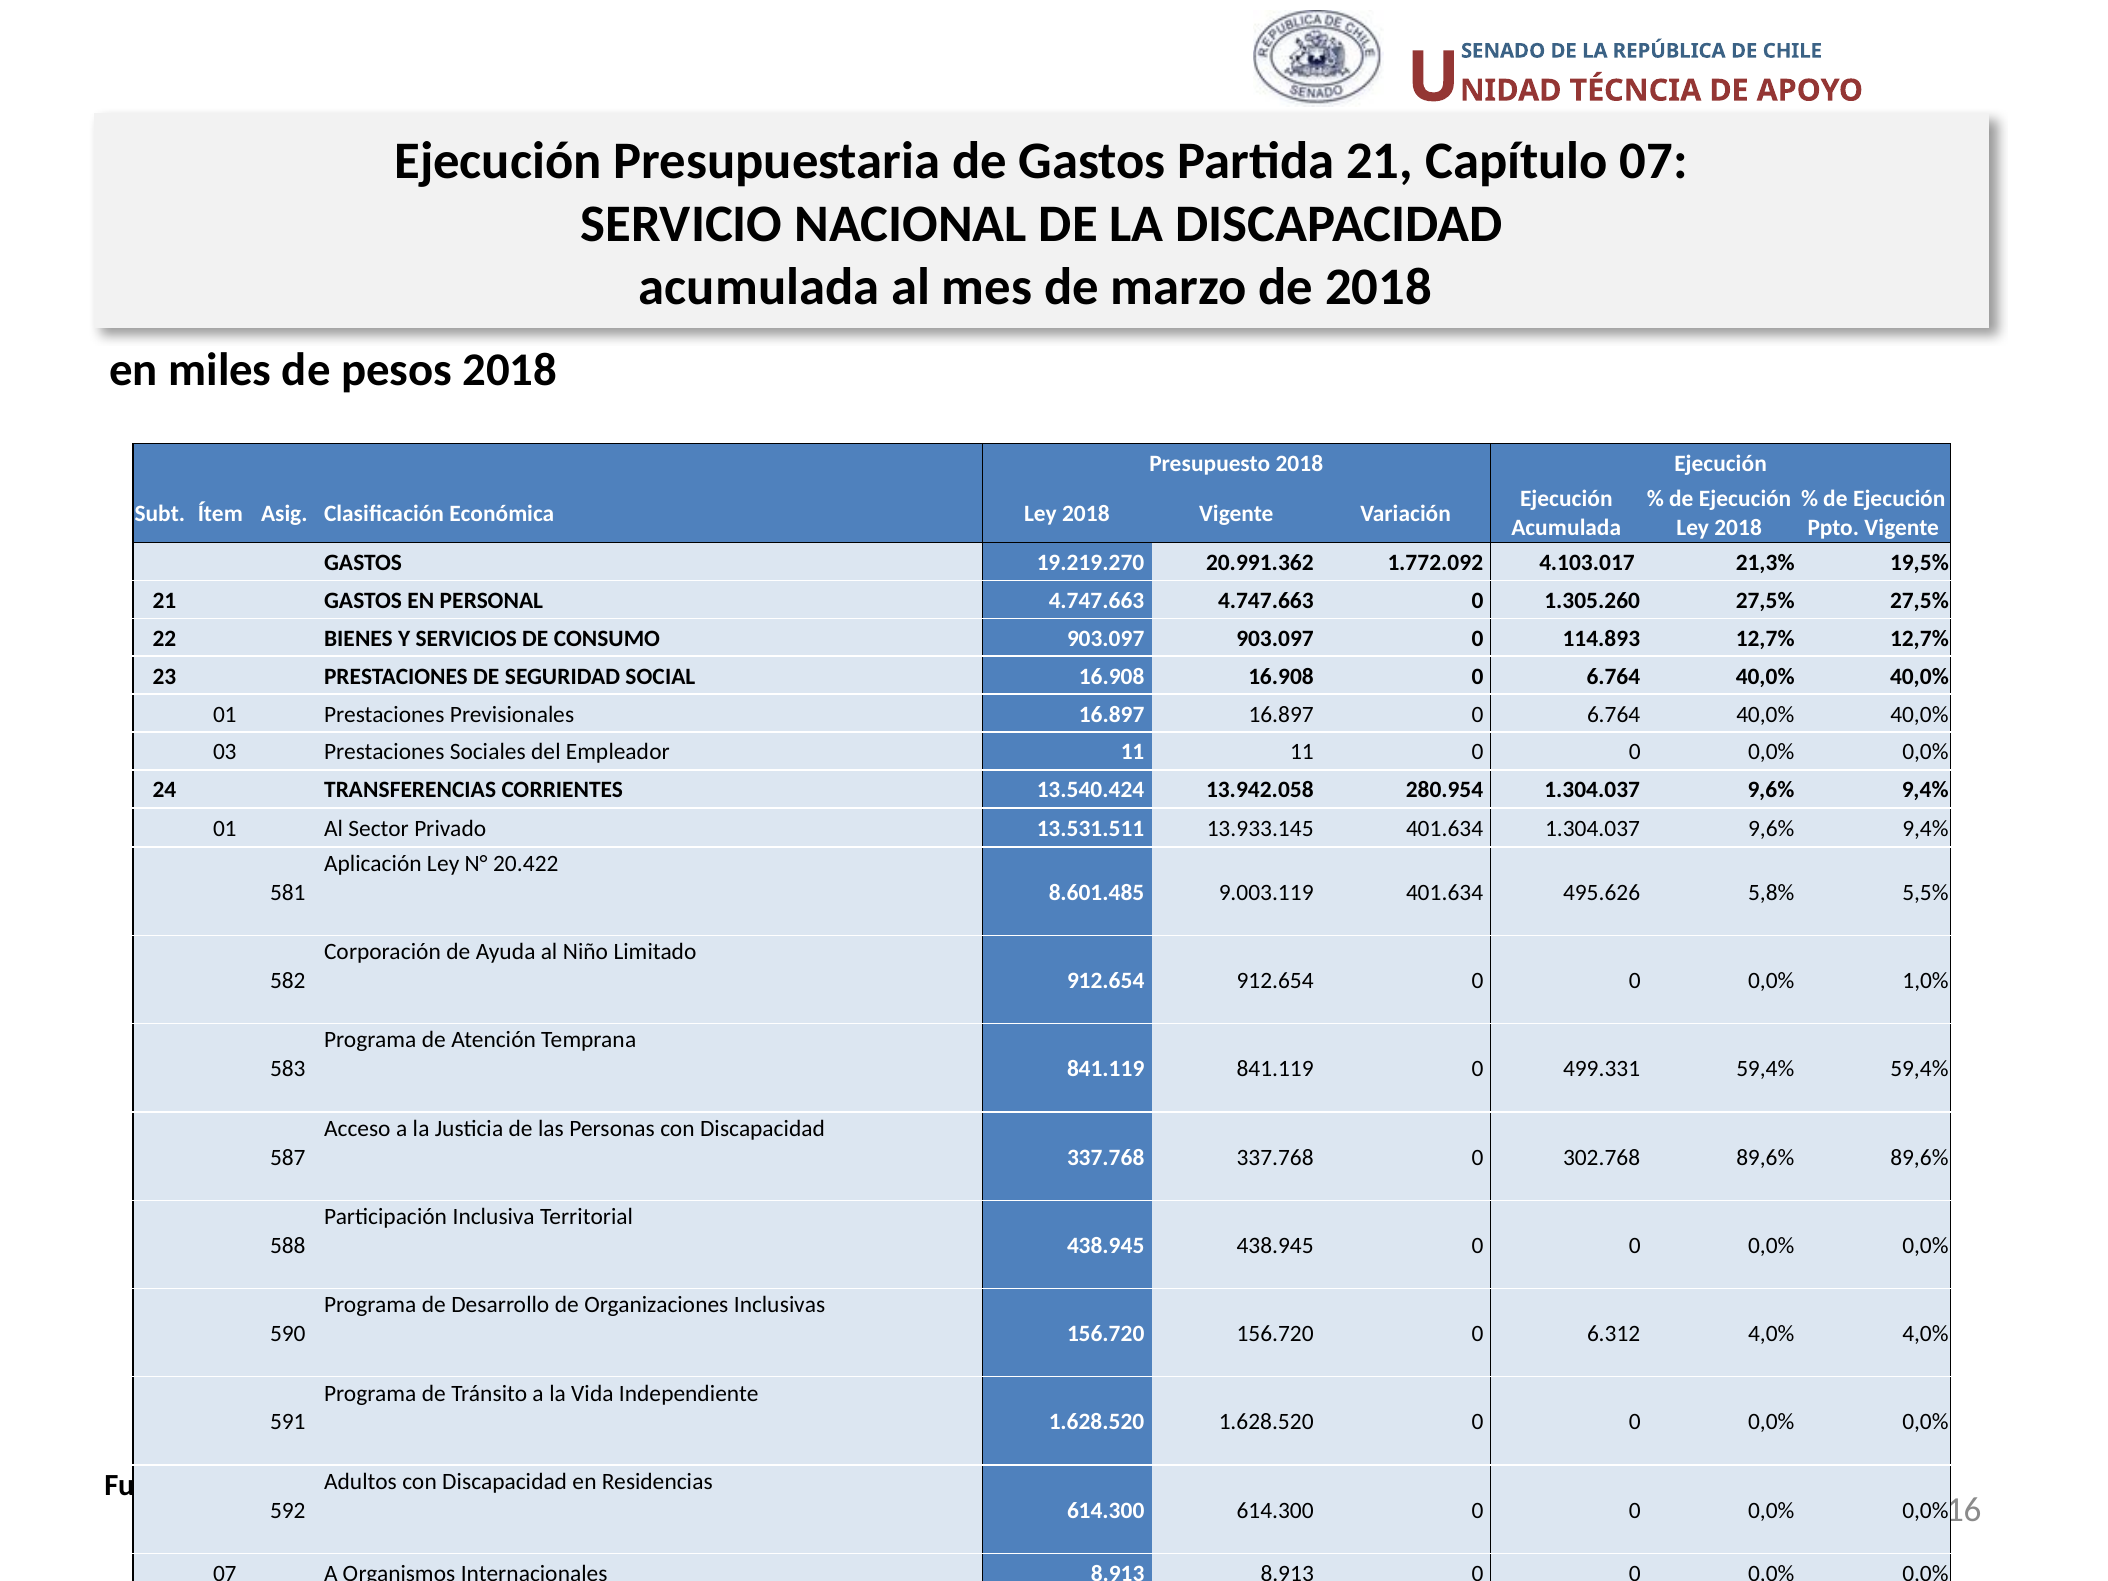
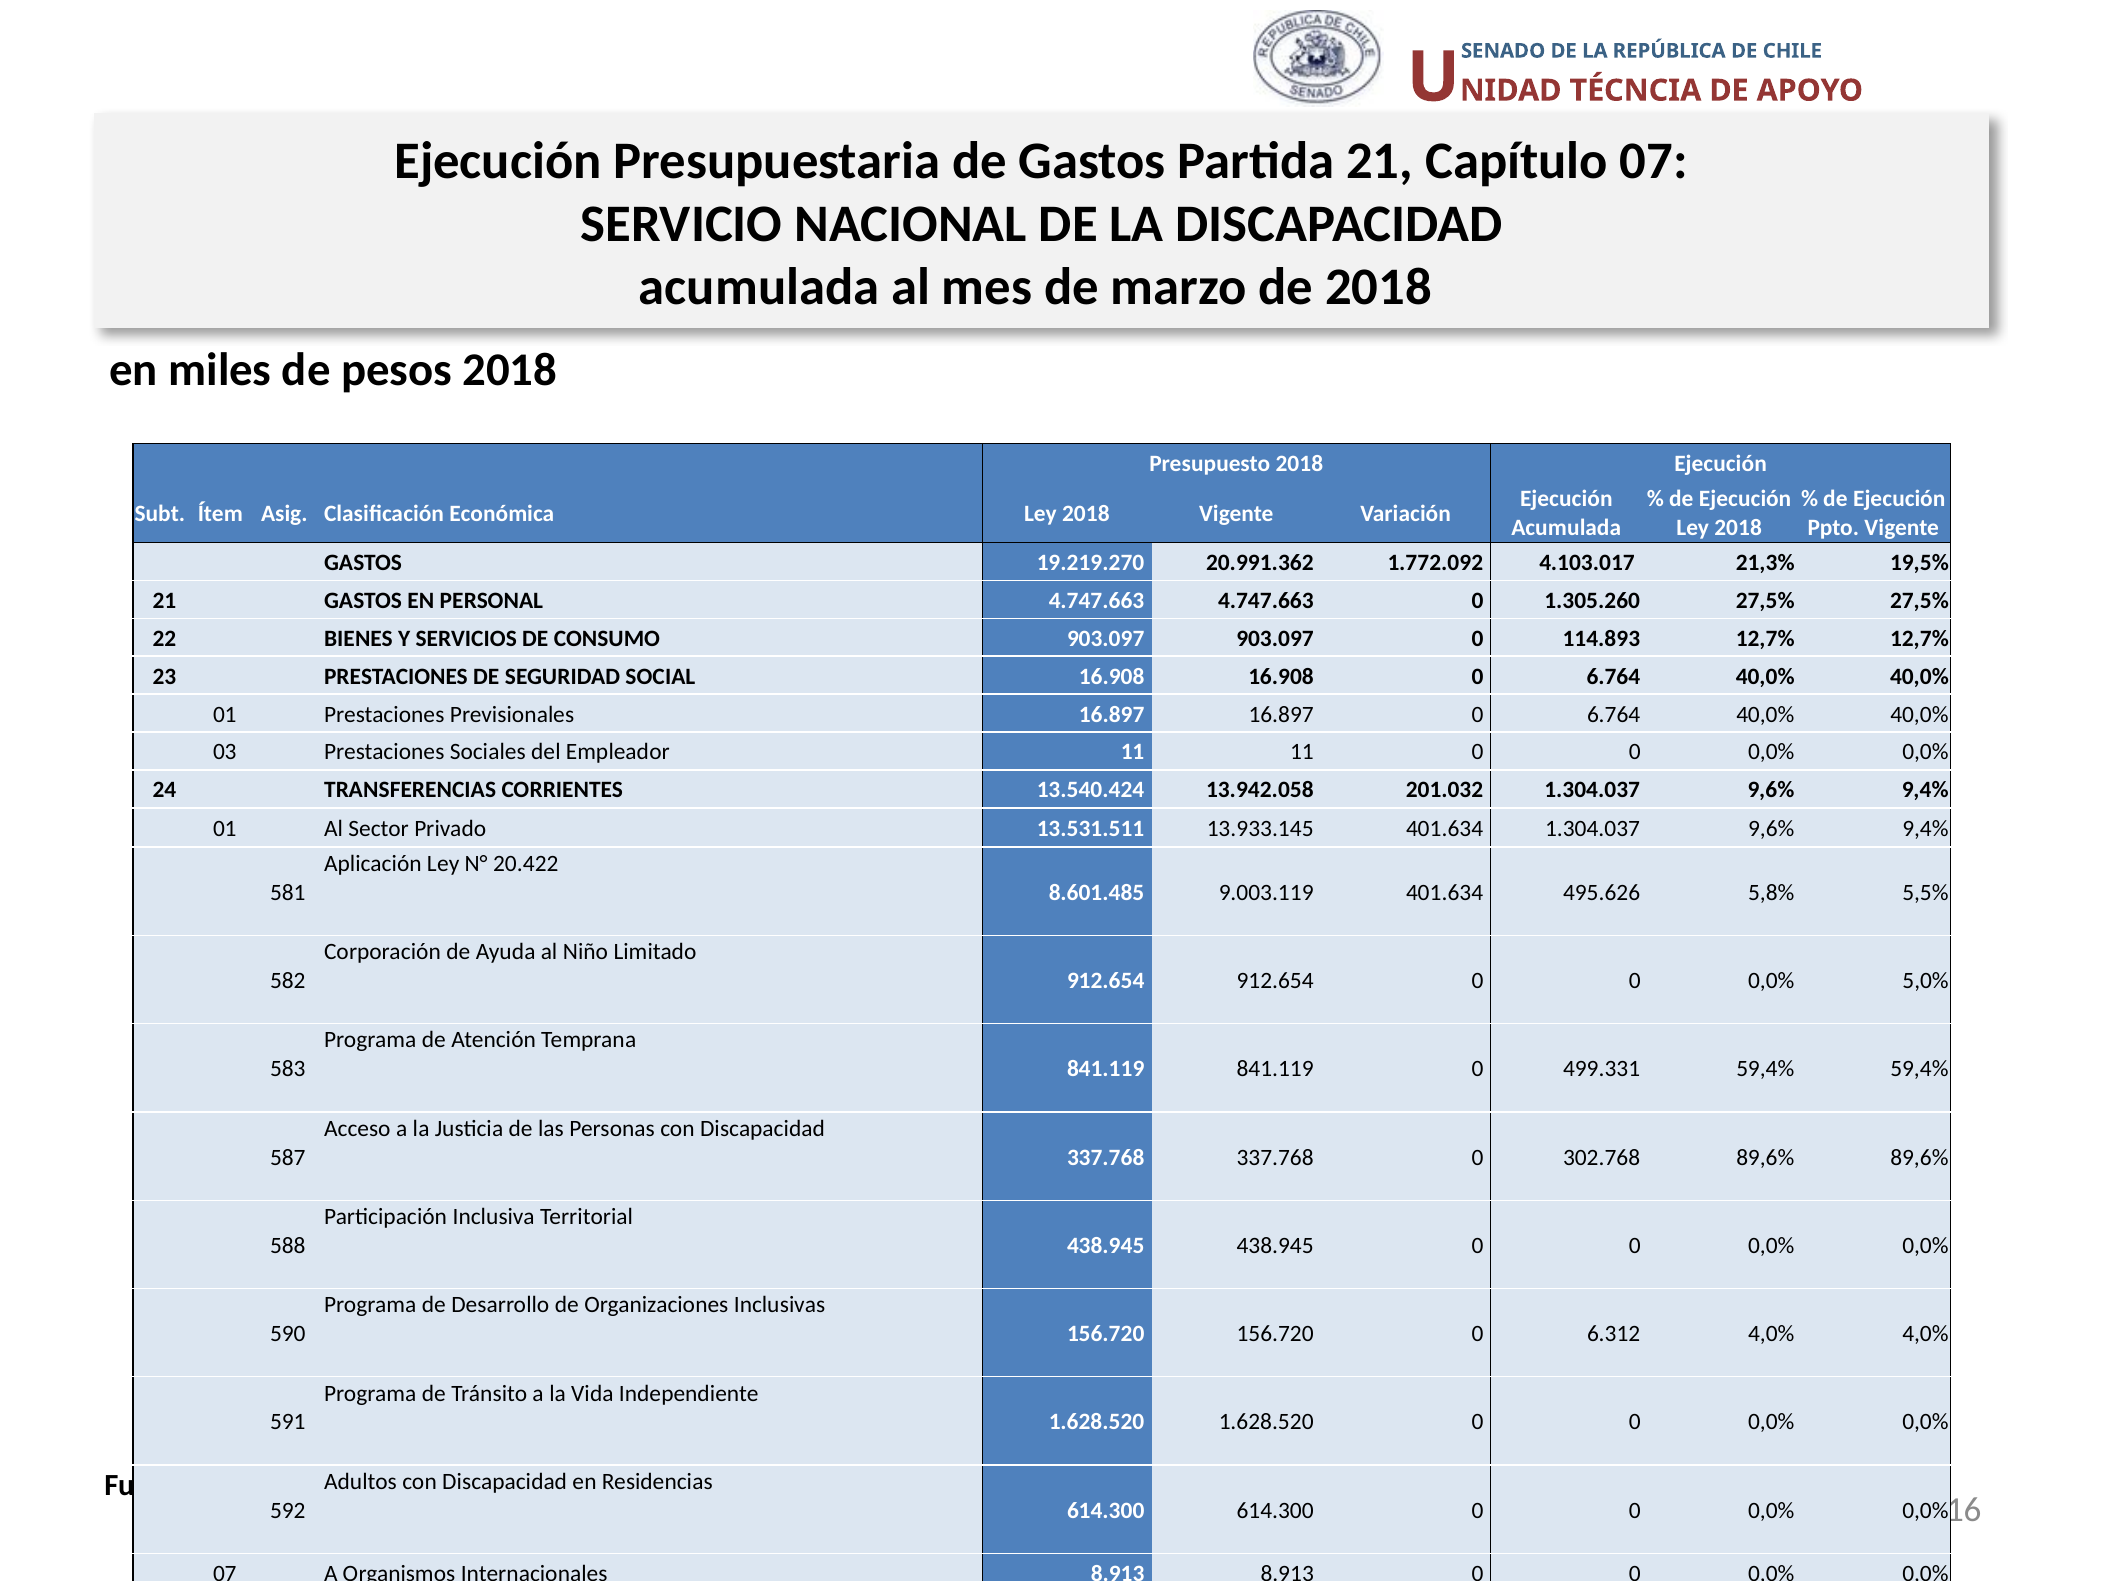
280.954: 280.954 -> 201.032 (1444, 790)
1,0%: 1,0% -> 5,0% (1926, 981)
